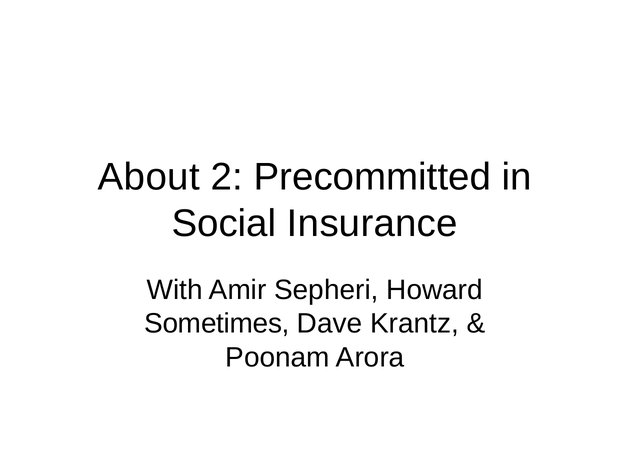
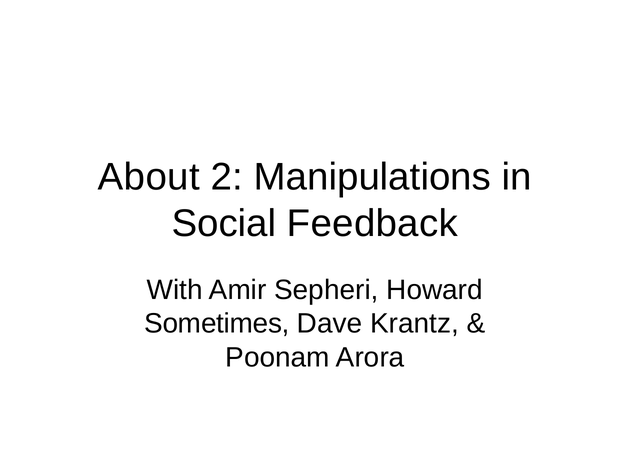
Precommitted: Precommitted -> Manipulations (372, 177)
Insurance: Insurance -> Feedback (372, 223)
